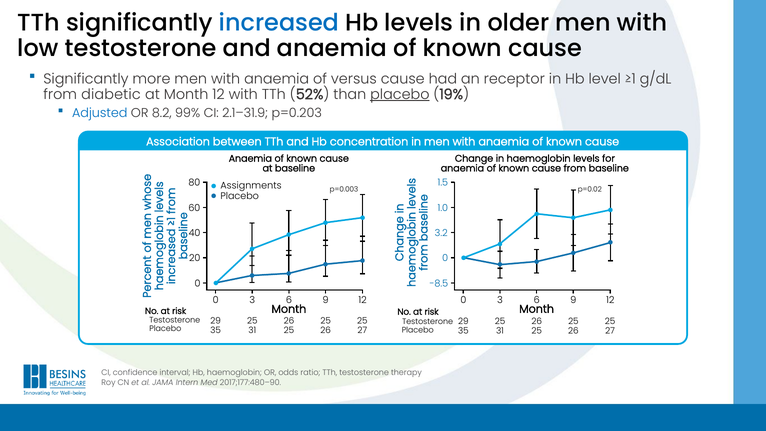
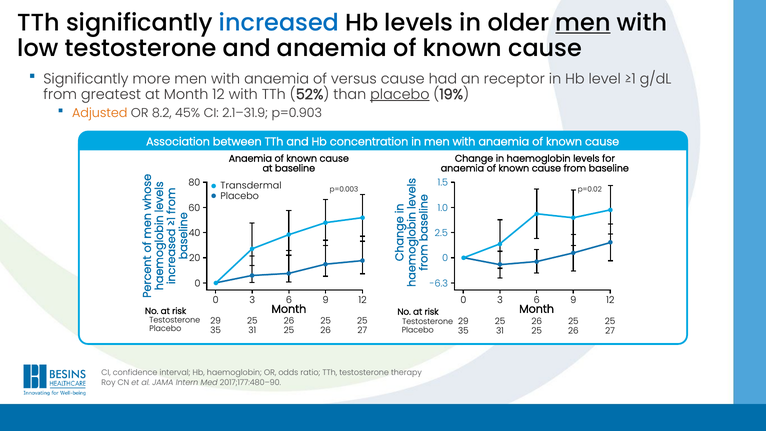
men underline: none -> present (583, 23)
diabetic: diabetic -> greatest (111, 94)
Adjusted colour: blue -> orange (100, 113)
99%: 99% -> 45% (188, 113)
p=0.203: p=0.203 -> p=0.903 (297, 113)
Assignments: Assignments -> Transdermal (251, 186)
3.2: 3.2 -> 2.5 (441, 233)
-8.5: -8.5 -> -6.3 (439, 283)
